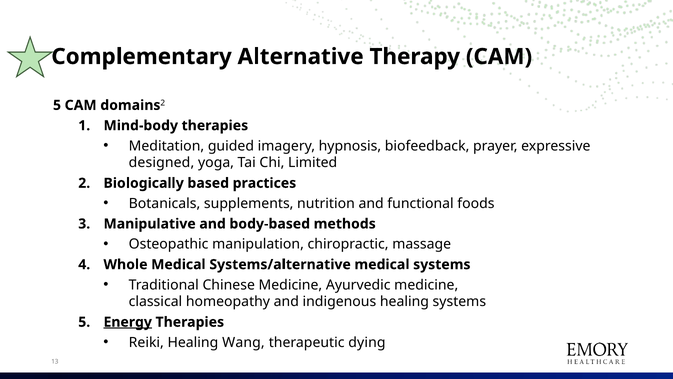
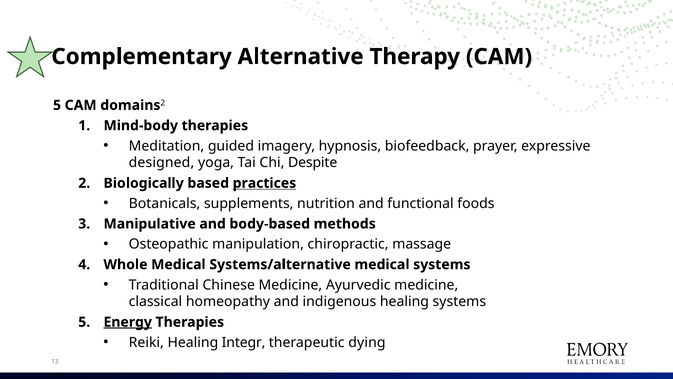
Limited: Limited -> Despite (313, 163)
practices underline: none -> present (264, 183)
Wang: Wang -> Integr (244, 342)
